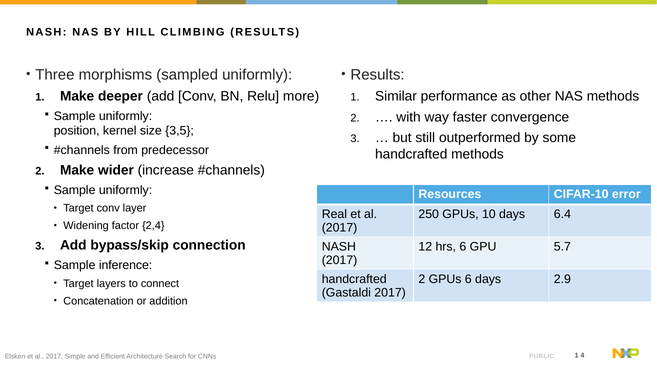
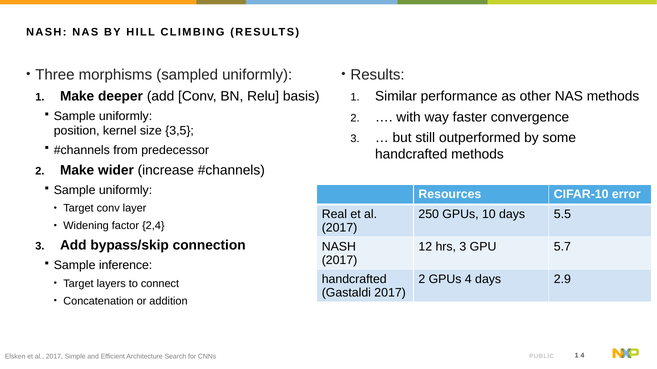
more: more -> basis (301, 96)
6.4: 6.4 -> 5.5 (562, 214)
hrs 6: 6 -> 3 (463, 247)
GPUs 6: 6 -> 4 (468, 279)
